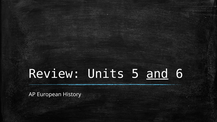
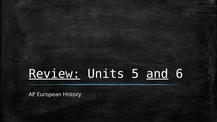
Review underline: none -> present (54, 74)
